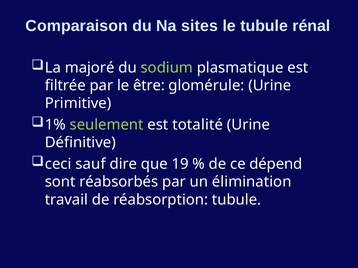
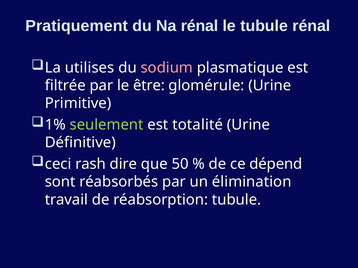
Comparaison: Comparaison -> Pratiquement (77, 26)
Na sites: sites -> rénal (200, 26)
majoré: majoré -> utilises (90, 68)
sodium colour: light green -> pink (167, 68)
sauf: sauf -> rash (91, 164)
19: 19 -> 50 (180, 164)
